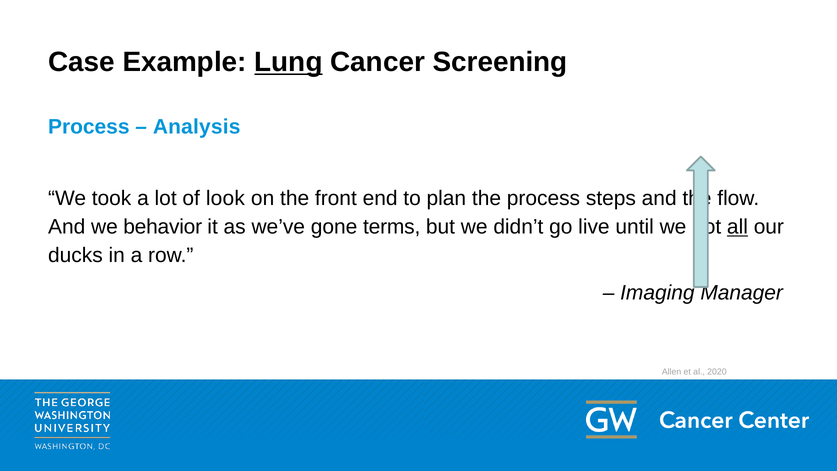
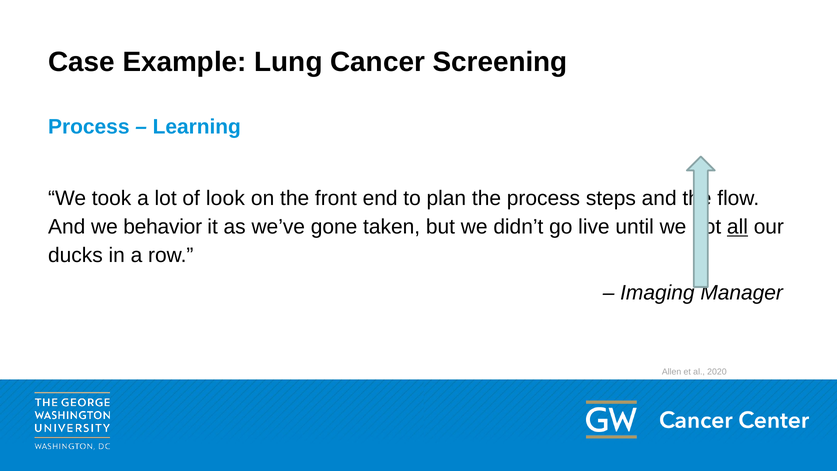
Lung underline: present -> none (288, 62)
Analysis: Analysis -> Learning (197, 127)
terms: terms -> taken (392, 227)
